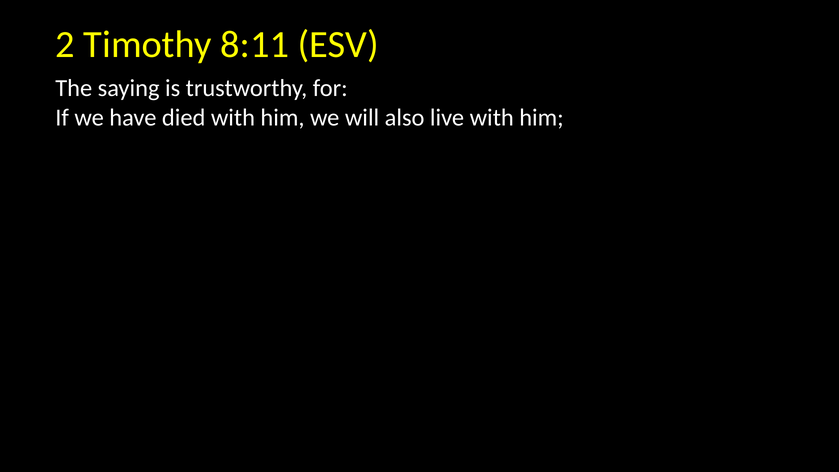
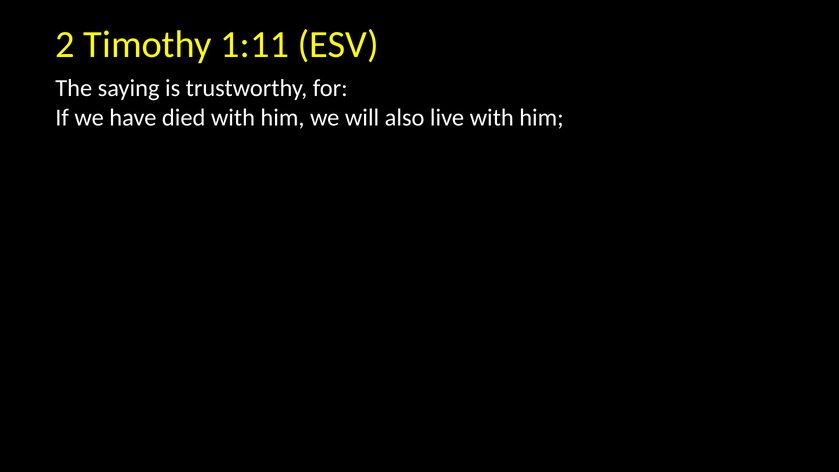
8:11: 8:11 -> 1:11 (255, 44)
